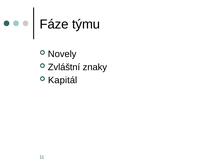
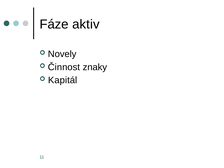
týmu: týmu -> aktiv (86, 24)
Zvláštní: Zvláštní -> Činnost (64, 67)
